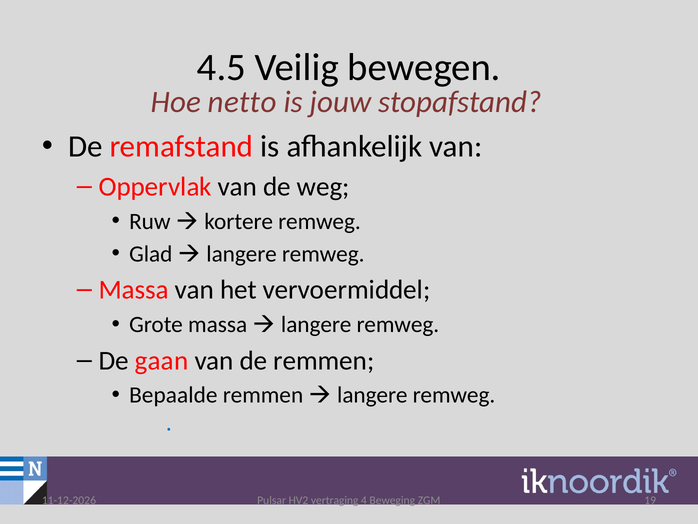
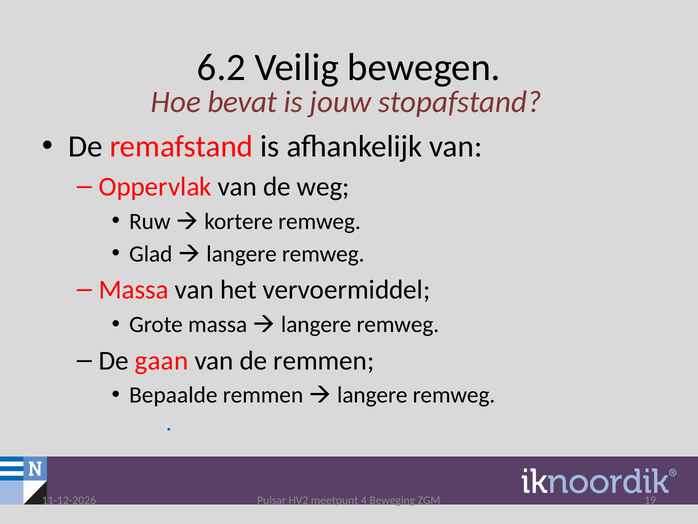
4.5: 4.5 -> 6.2 (221, 67)
netto: netto -> bevat (243, 102)
vertraging: vertraging -> meetpunt (335, 500)
